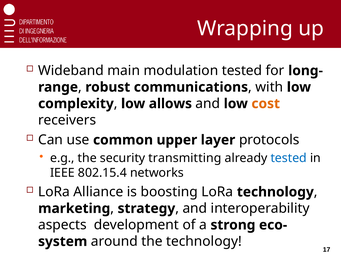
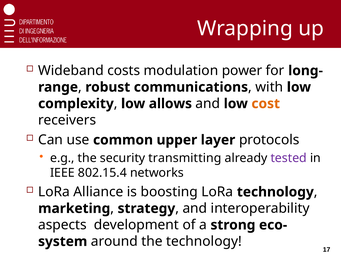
main: main -> costs (124, 71)
modulation tested: tested -> power (242, 71)
tested colour: blue -> purple (289, 158)
